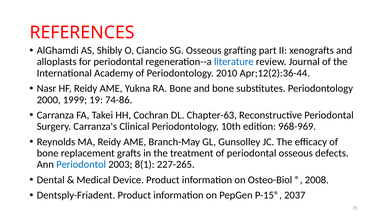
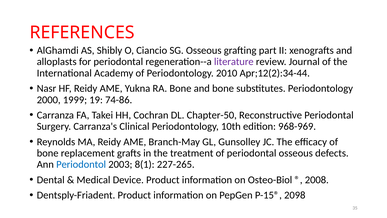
literature colour: blue -> purple (234, 62)
Apr;12(2):36-44: Apr;12(2):36-44 -> Apr;12(2):34-44 (275, 73)
Chapter-63: Chapter-63 -> Chapter-50 (212, 115)
2037: 2037 -> 2098 (295, 195)
